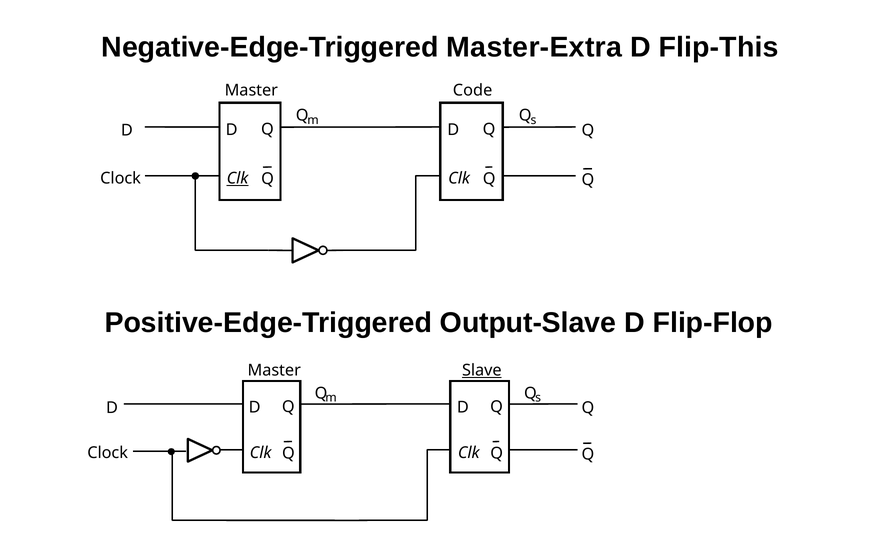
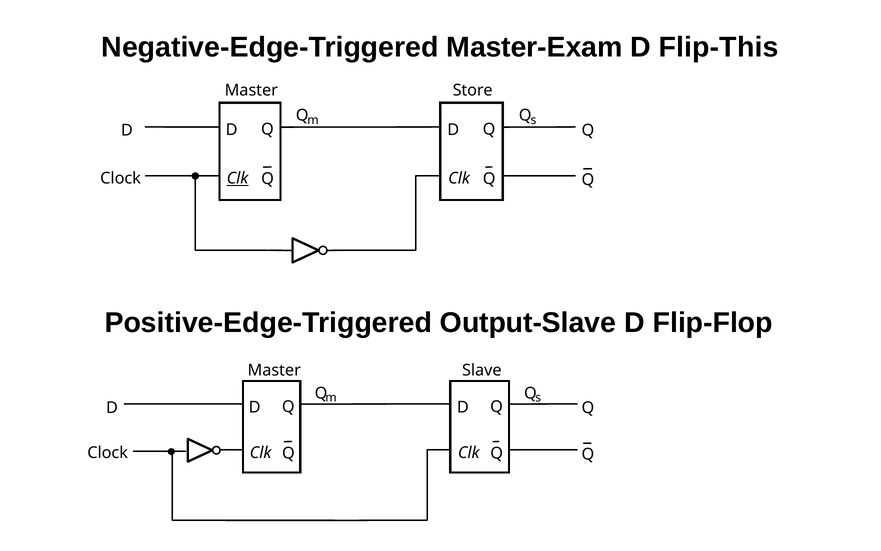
Master-Extra: Master-Extra -> Master-Exam (534, 47)
Code: Code -> Store (473, 90)
Slave underline: present -> none (482, 370)
